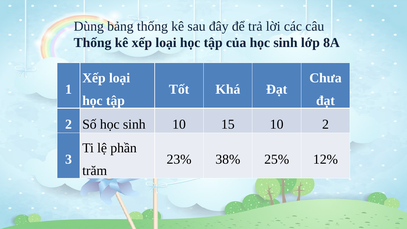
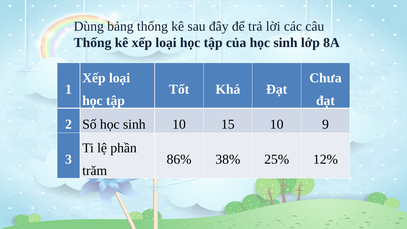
10 2: 2 -> 9 (326, 124)
23%: 23% -> 86% (179, 159)
